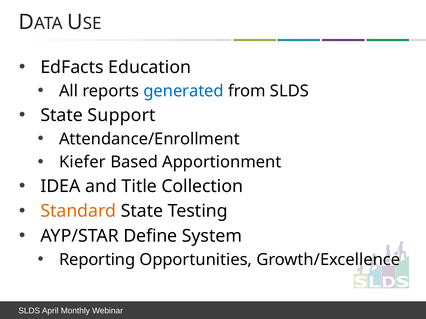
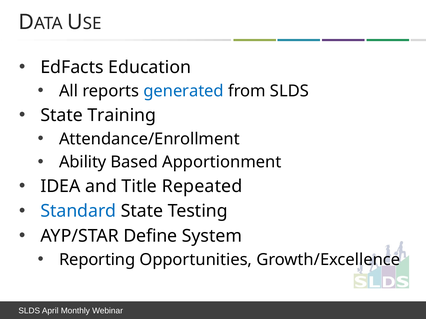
Support: Support -> Training (122, 115)
Kiefer: Kiefer -> Ability (83, 162)
Collection: Collection -> Repeated (202, 187)
Standard colour: orange -> blue (78, 211)
